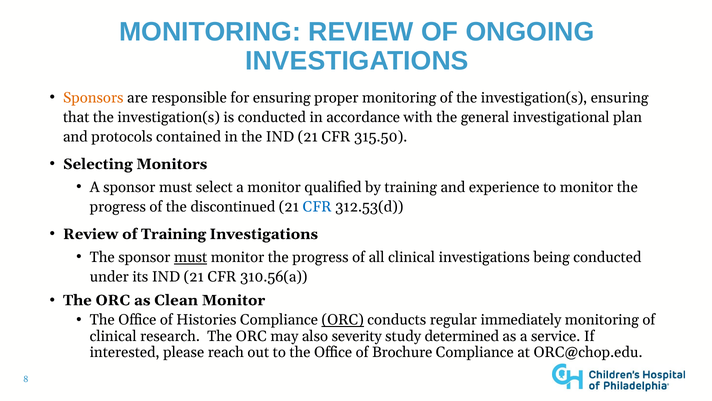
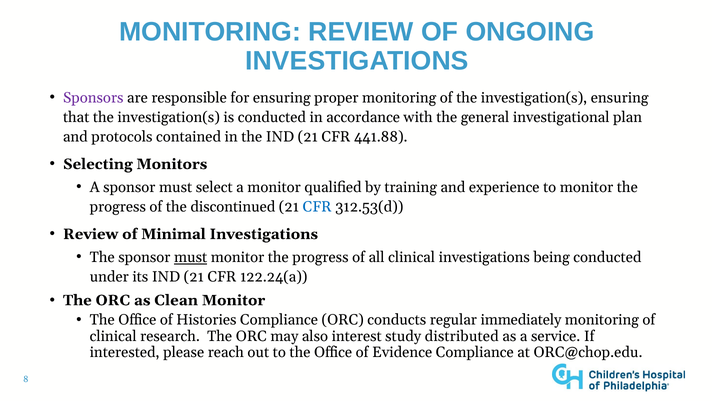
Sponsors colour: orange -> purple (93, 98)
315.50: 315.50 -> 441.88 (381, 137)
of Training: Training -> Minimal (173, 234)
310.56(a: 310.56(a -> 122.24(a (274, 277)
ORC underline: present -> none (343, 320)
severity: severity -> interest (357, 336)
determined: determined -> distributed (462, 336)
Brochure: Brochure -> Evidence (402, 352)
